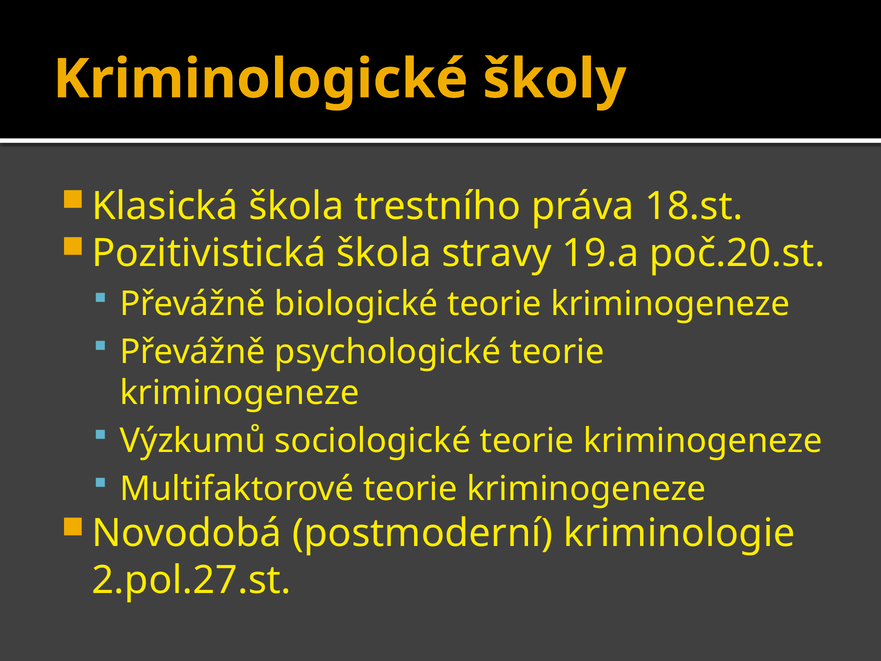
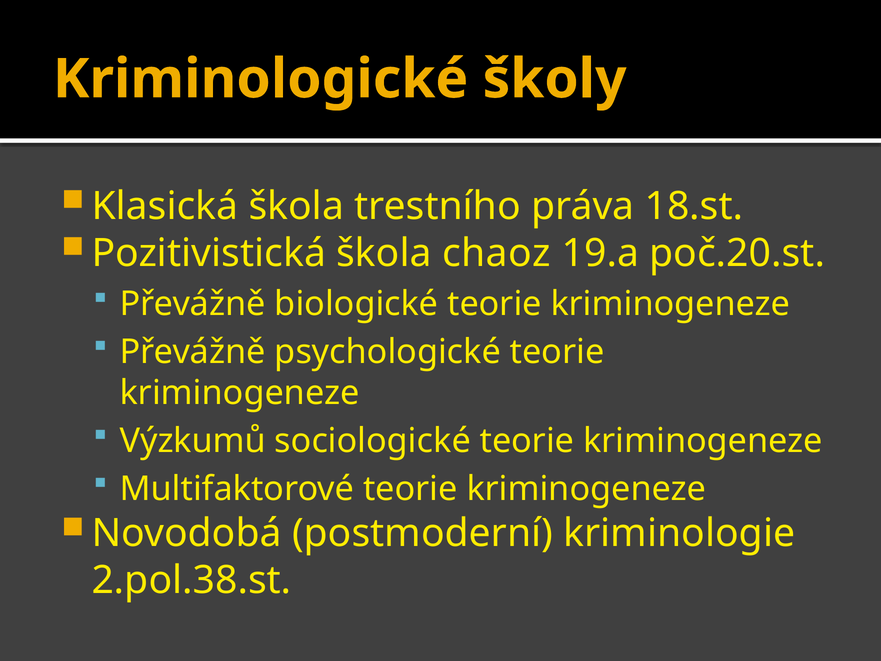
stravy: stravy -> chaoz (497, 253)
2.pol.27.st: 2.pol.27.st -> 2.pol.38.st (192, 580)
